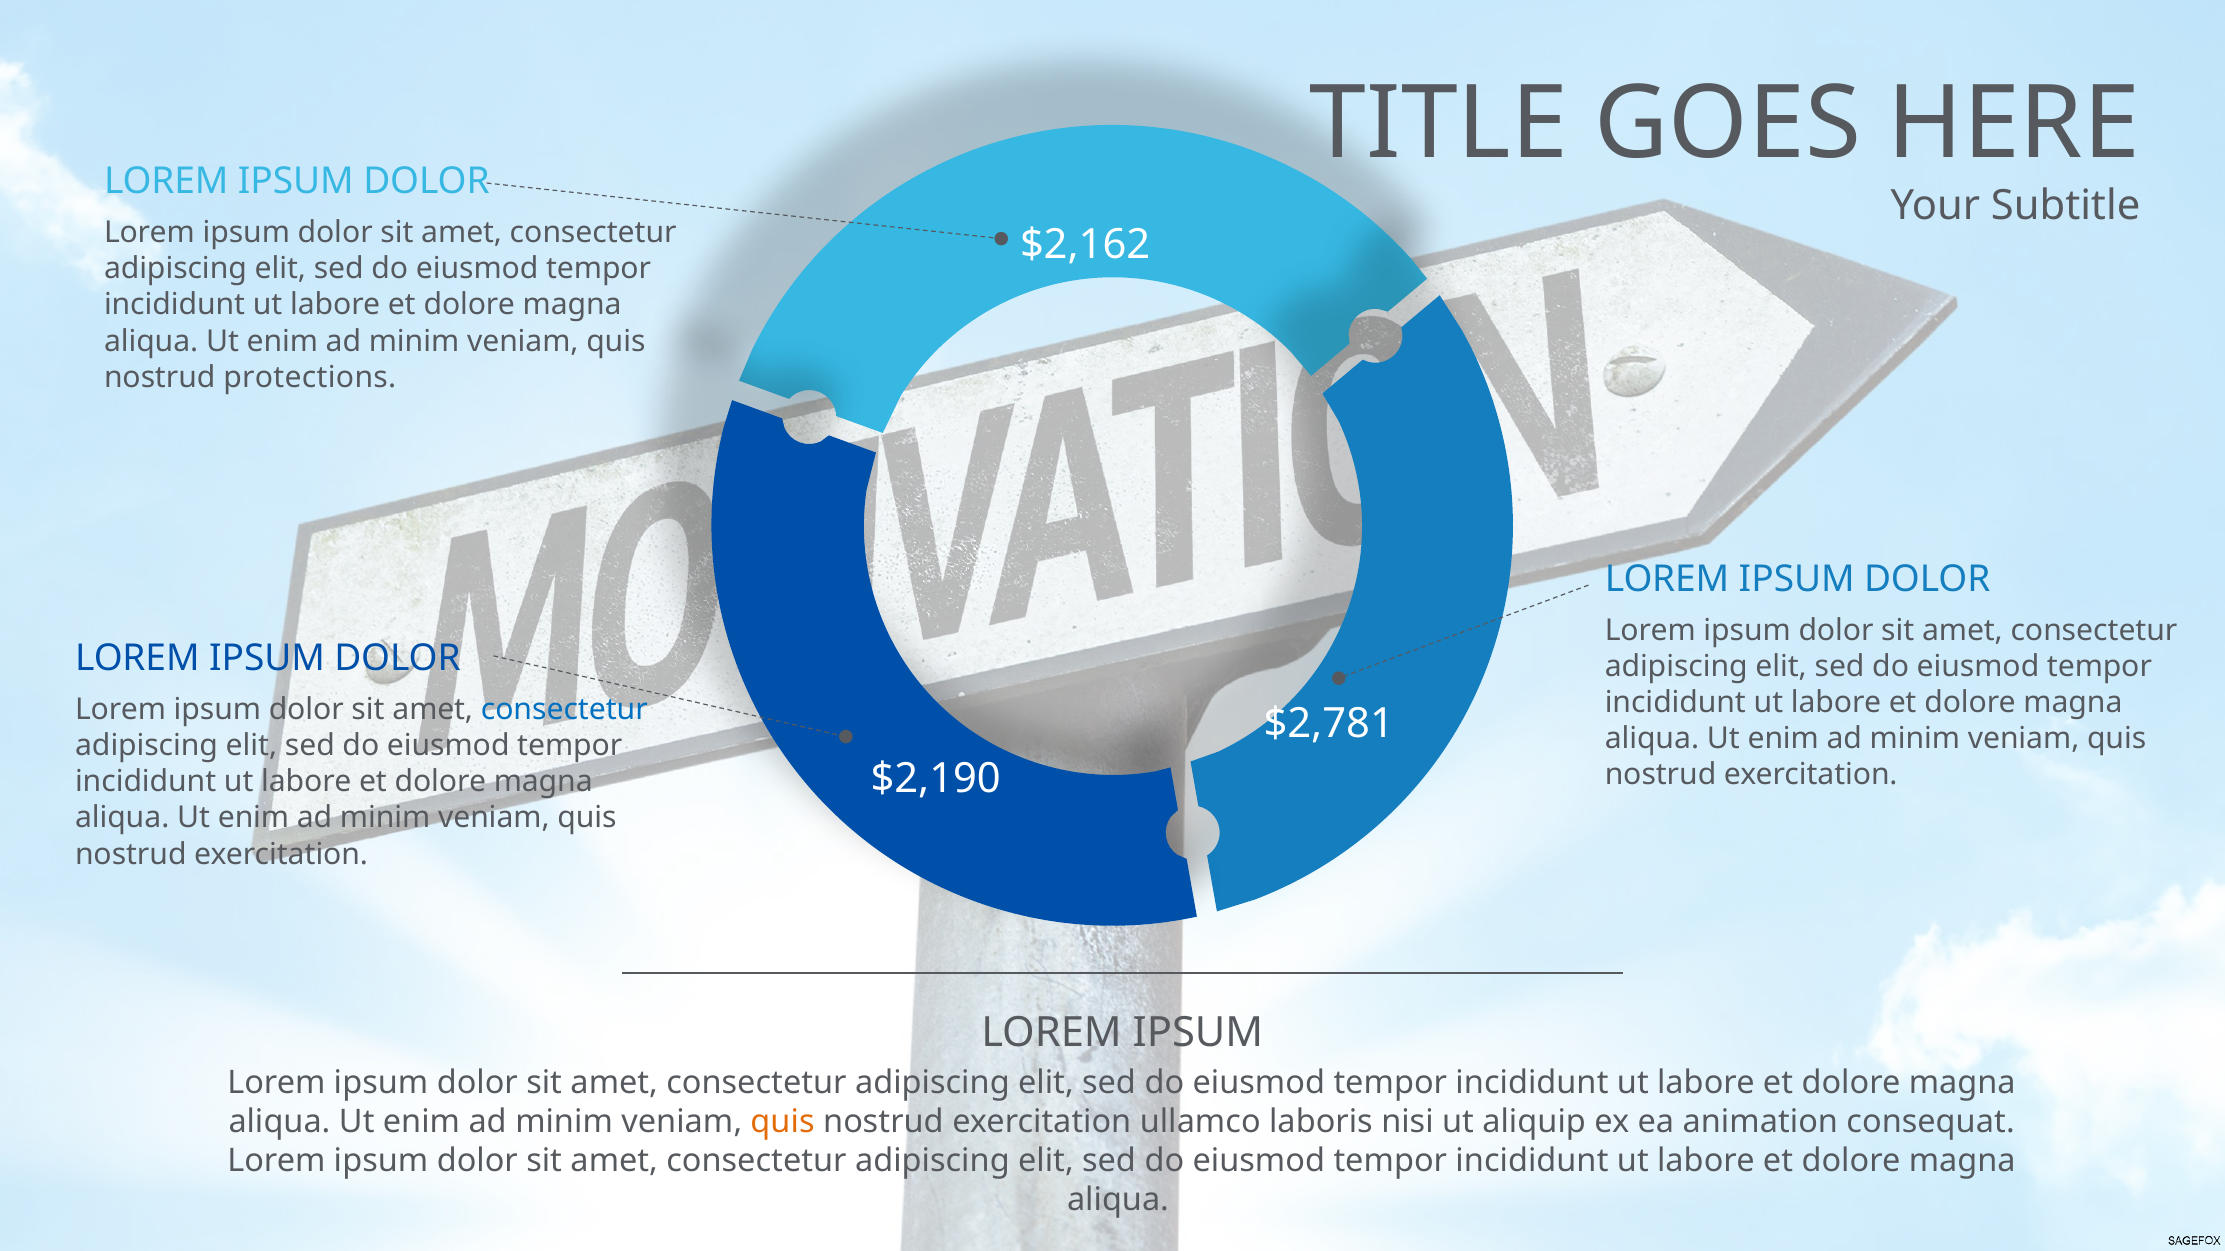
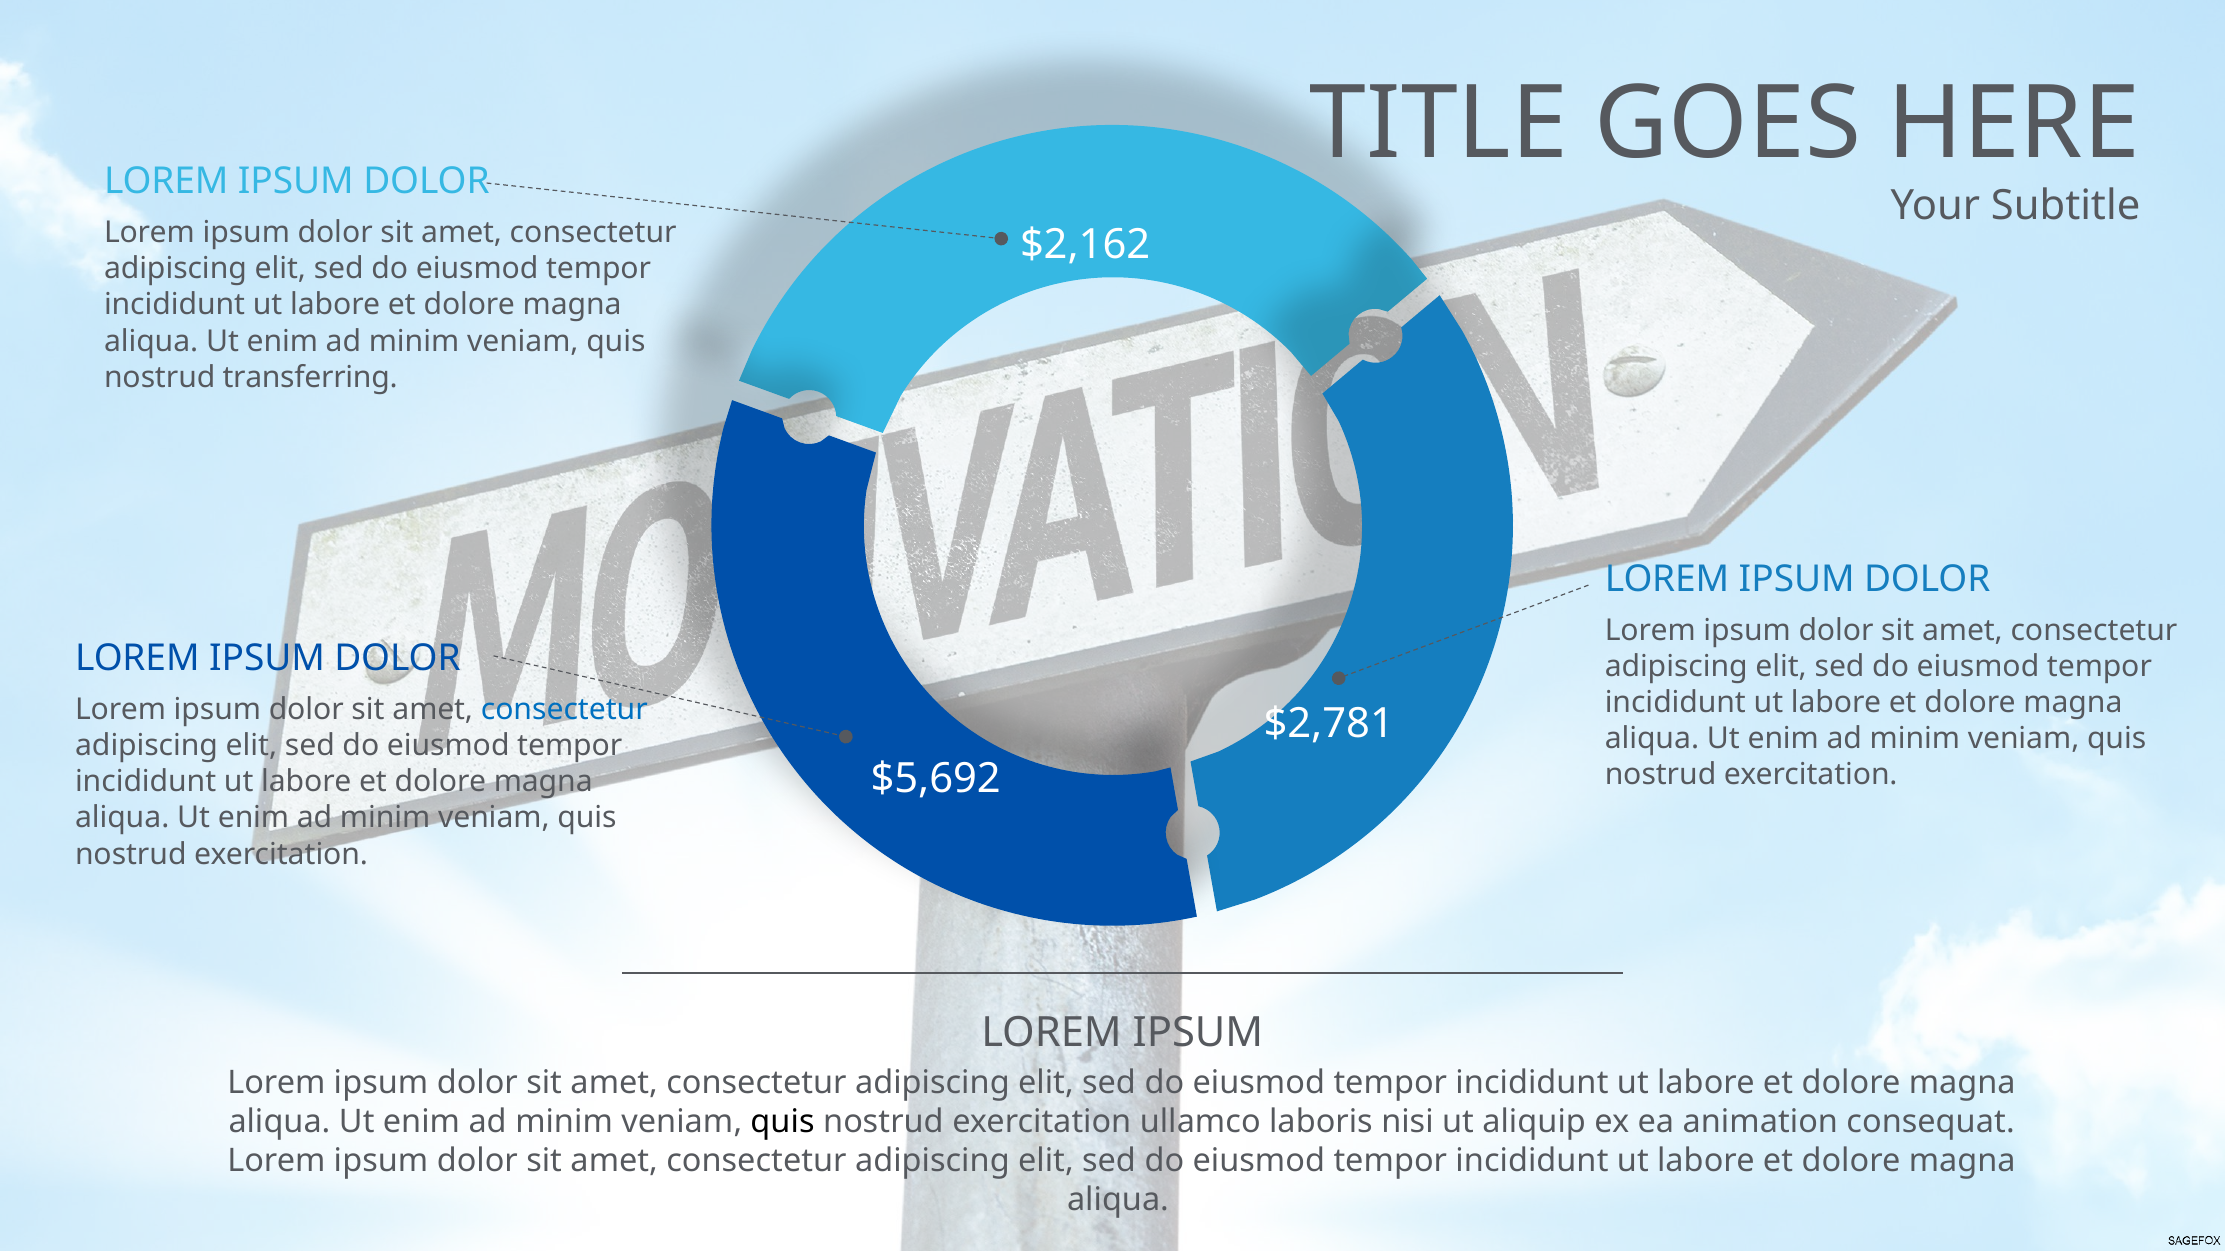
protections: protections -> transferring (310, 377)
$2,190: $2,190 -> $5,692 (936, 779)
quis colour: orange -> black (783, 1123)
